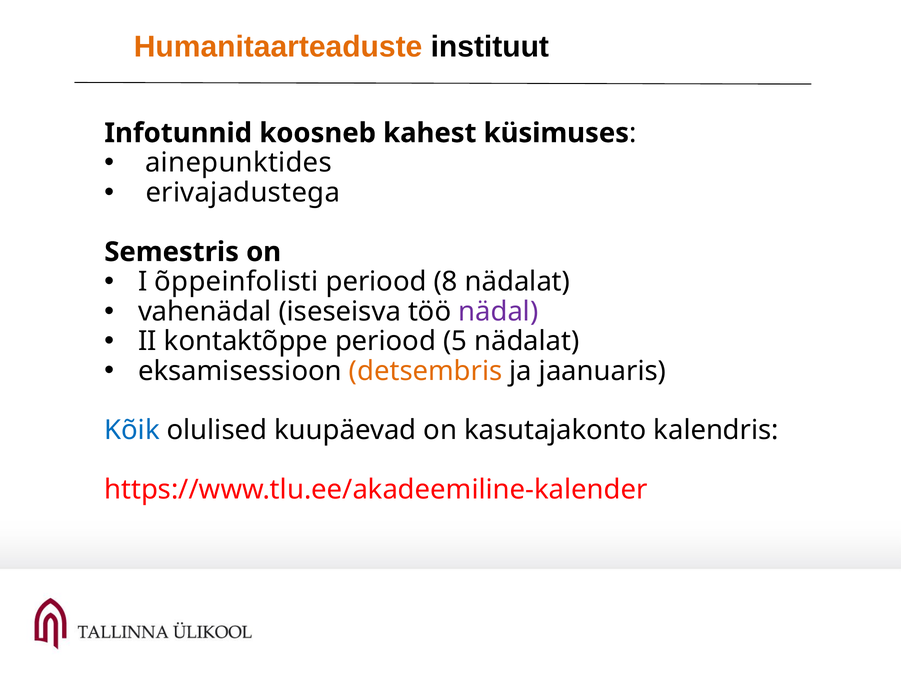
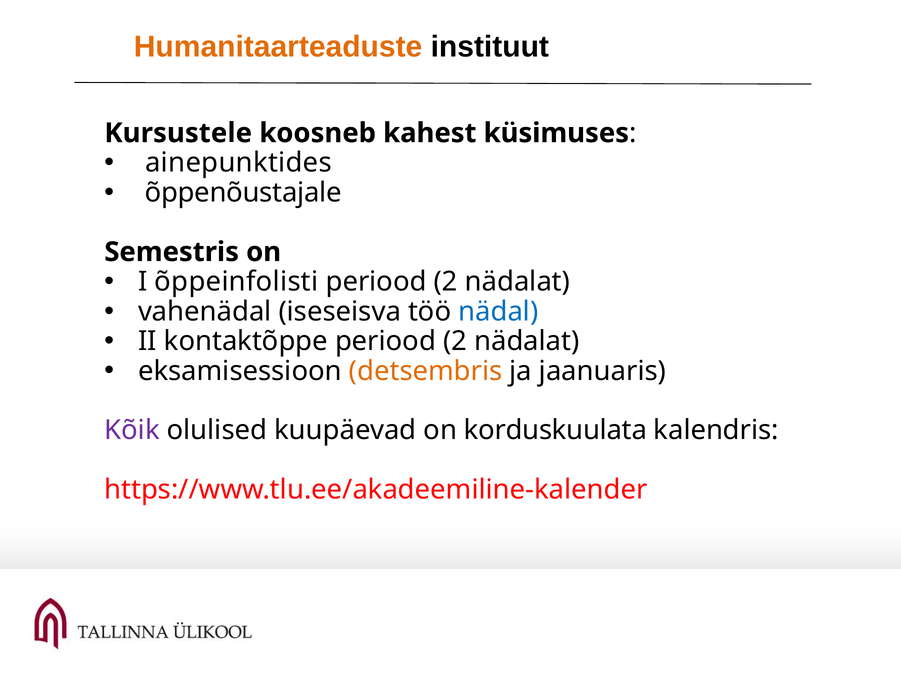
Infotunnid: Infotunnid -> Kursustele (178, 133)
erivajadustega: erivajadustega -> õppenõustajale (243, 192)
8: 8 -> 2 (446, 282)
nädal colour: purple -> blue (498, 311)
kontaktõppe periood 5: 5 -> 2 (455, 341)
Kõik colour: blue -> purple (132, 430)
kasutajakonto: kasutajakonto -> korduskuulata (555, 430)
